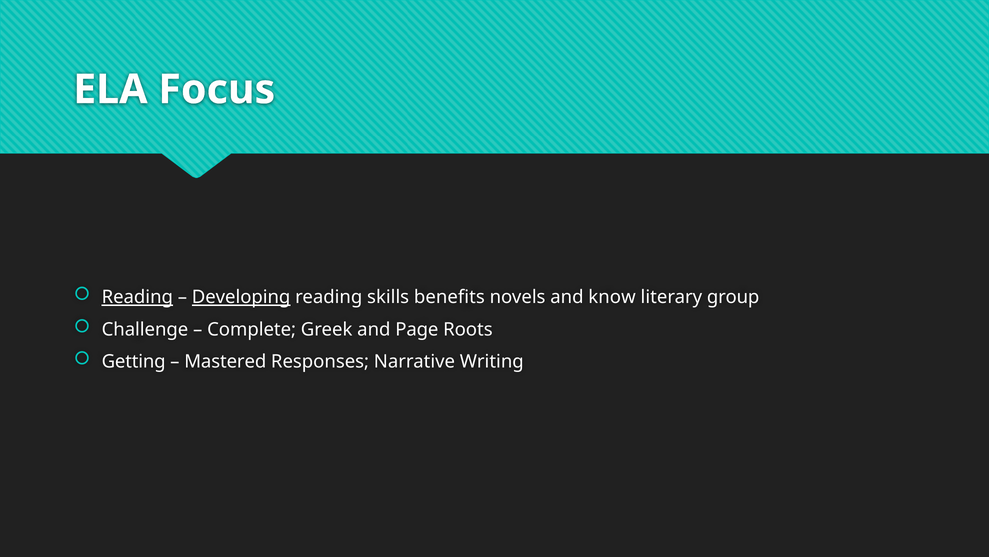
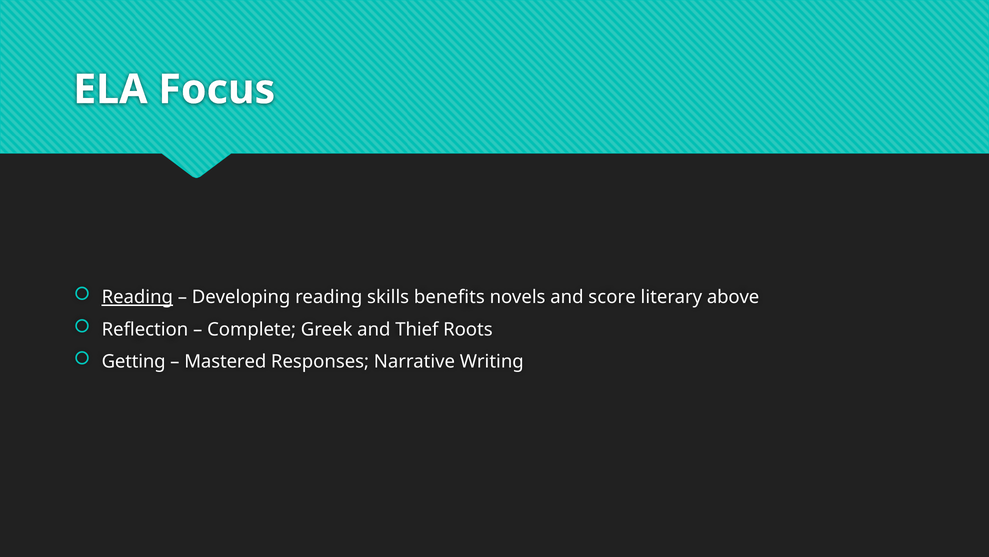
Developing underline: present -> none (241, 297)
know: know -> score (612, 297)
group: group -> above (733, 297)
Challenge: Challenge -> Reflection (145, 329)
Page: Page -> Thief (417, 329)
